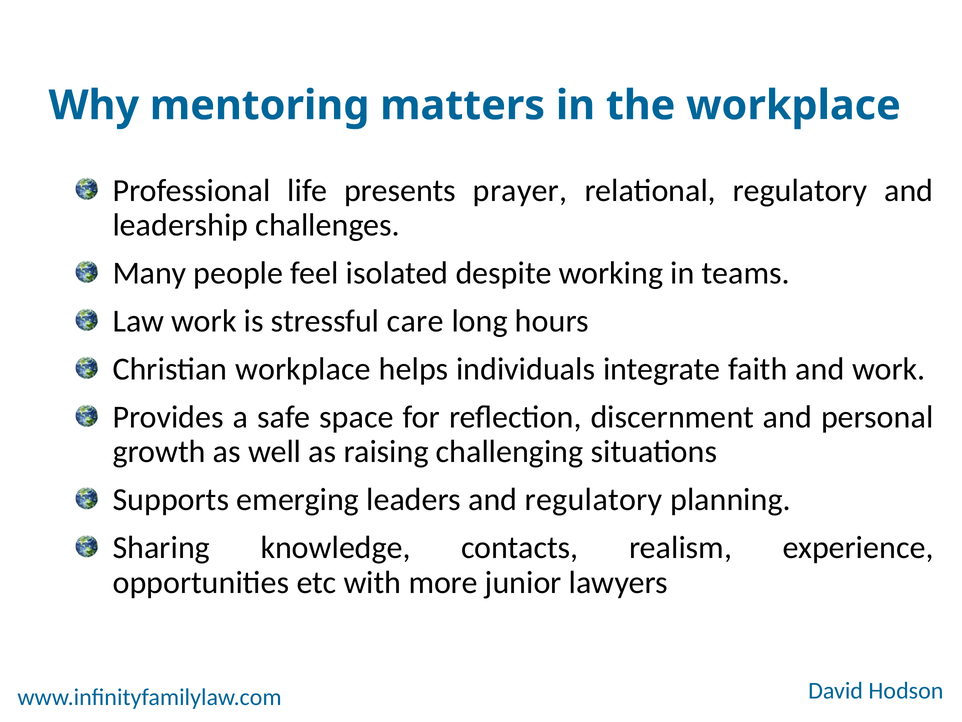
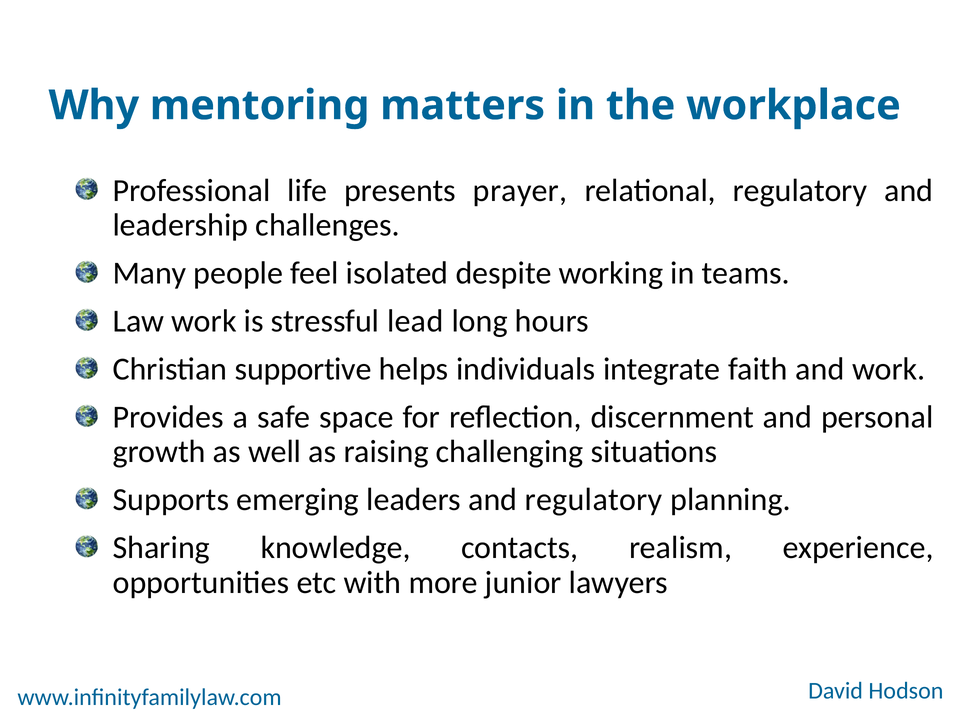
care: care -> lead (415, 321)
Christian workplace: workplace -> supportive (303, 369)
